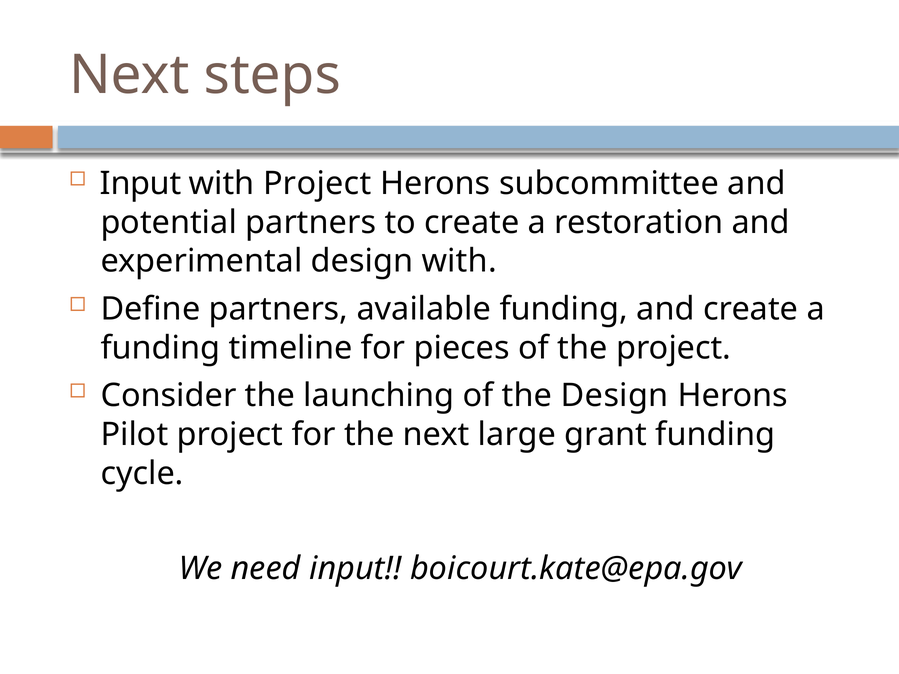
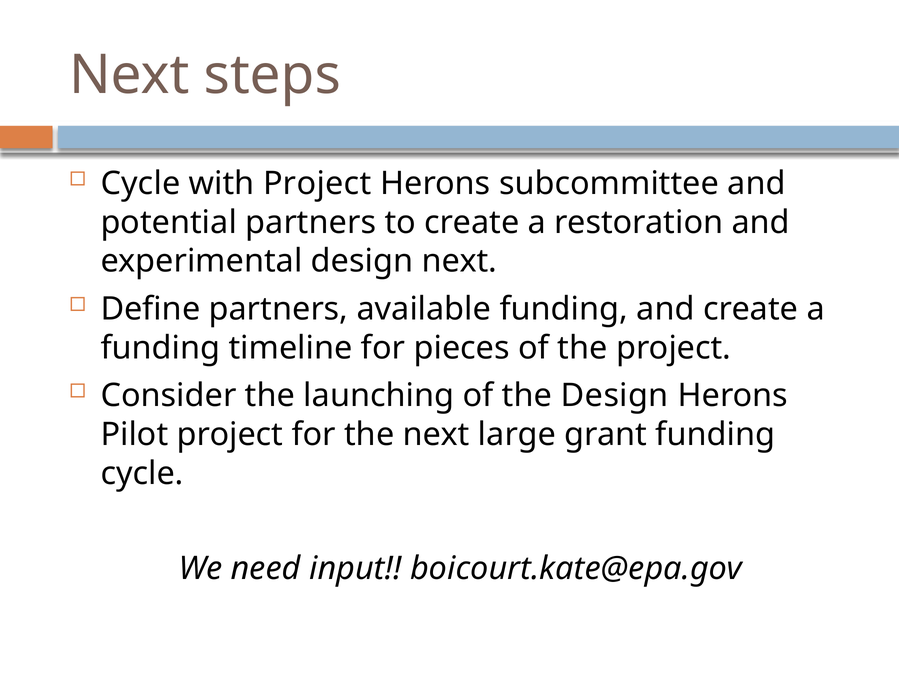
Input: Input -> Cycle (140, 183)
design with: with -> next (459, 261)
